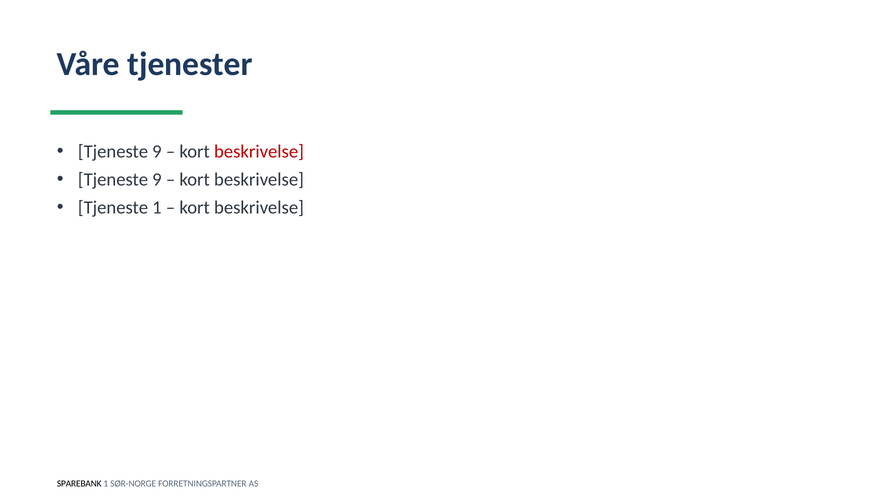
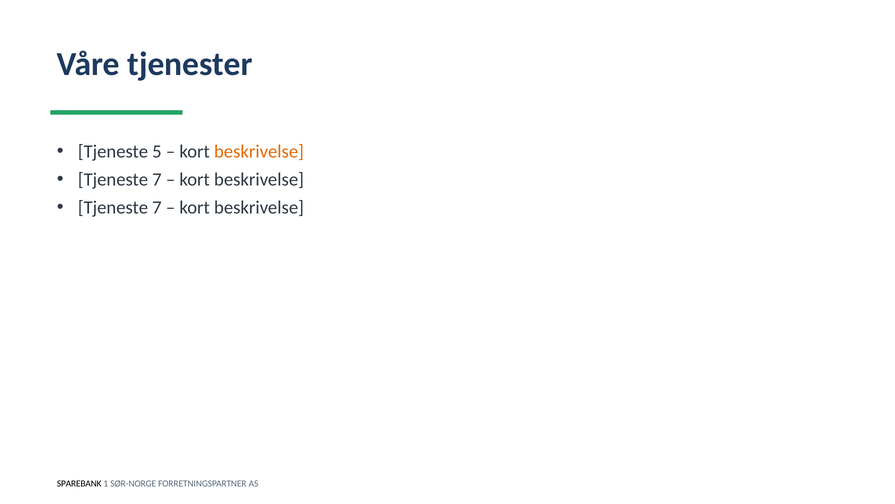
9: 9 -> 5 (157, 152)
beskrivelse colour: red -> orange (259, 152)
9: 9 -> 7 (157, 180)
1: 1 -> 7 (157, 208)
